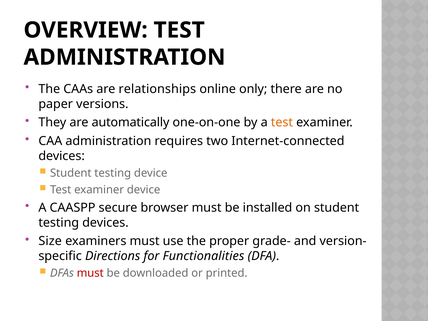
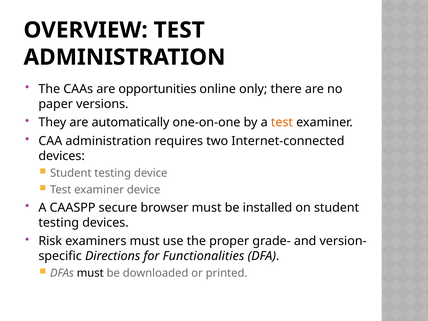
relationships: relationships -> opportunities (157, 89)
Size: Size -> Risk (50, 241)
must colour: red -> black (90, 273)
